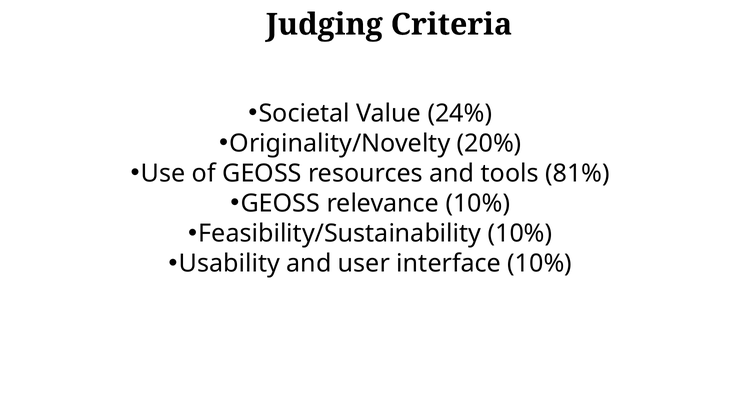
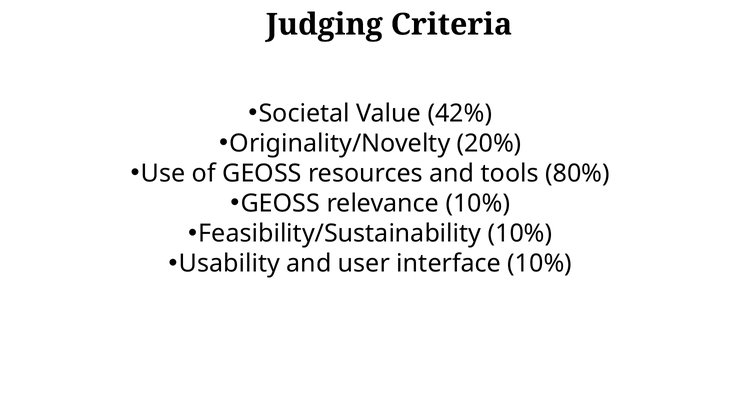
24%: 24% -> 42% (460, 113)
81%: 81% -> 80% (577, 174)
